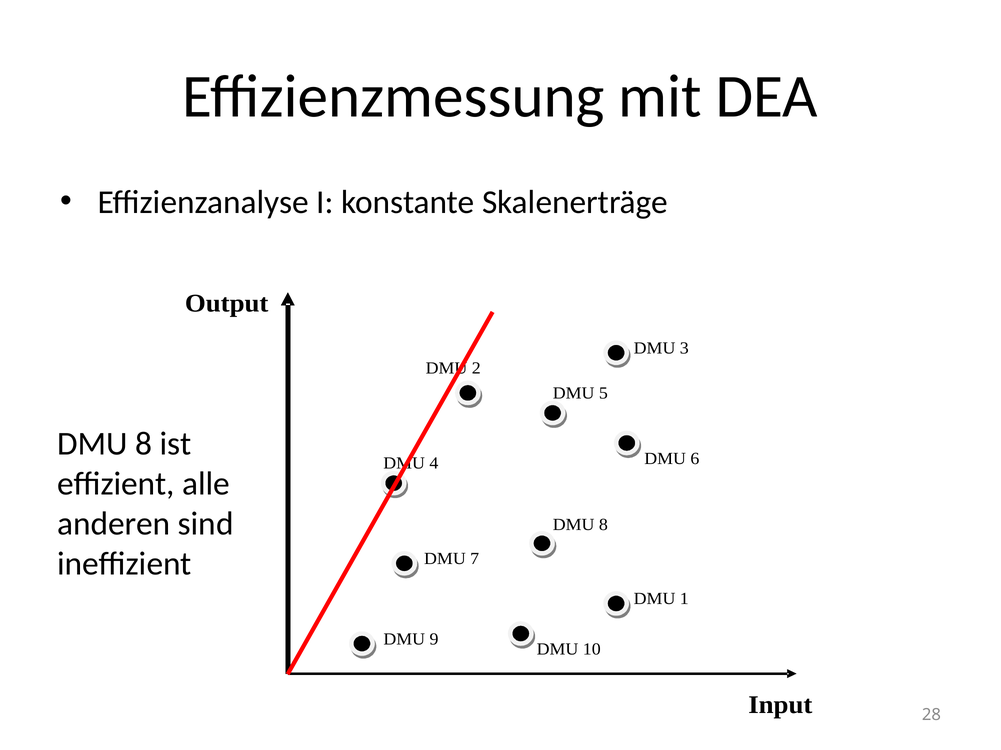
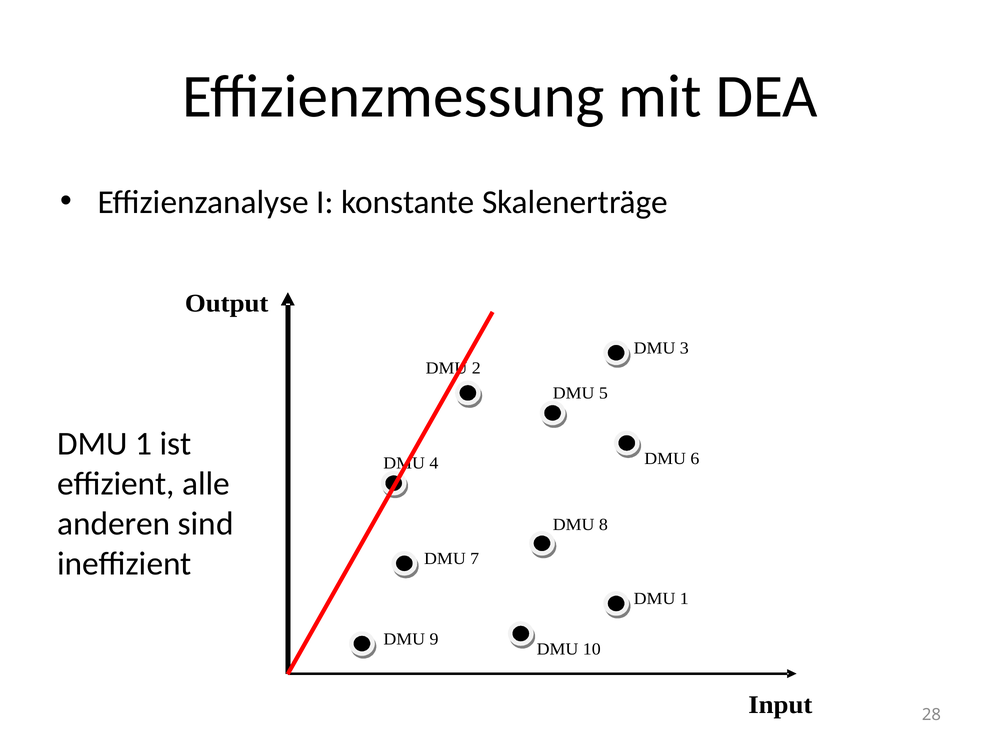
8: 8 -> 1 (144, 444)
